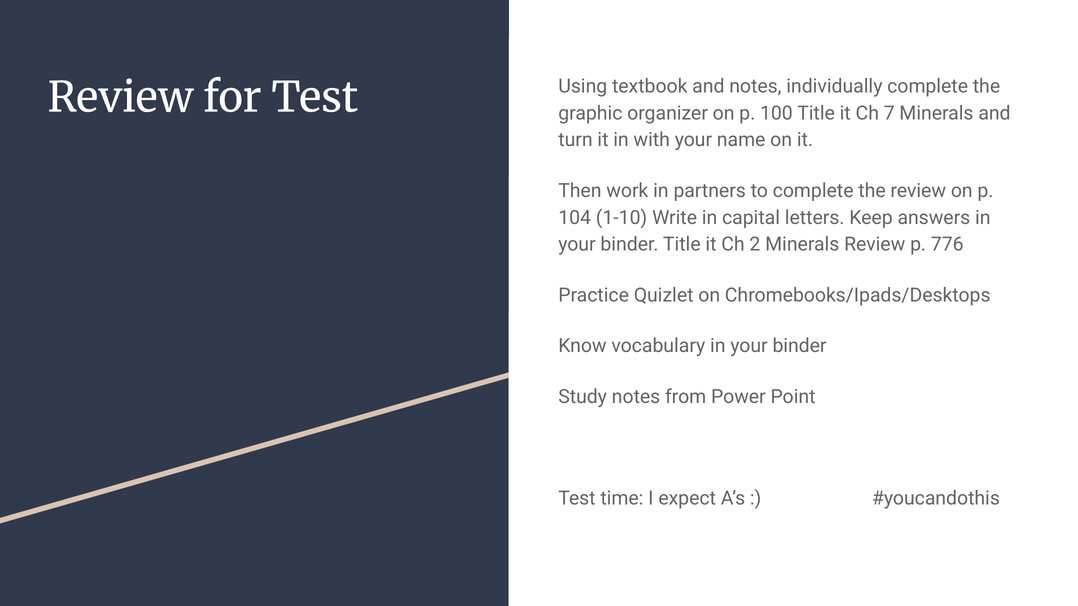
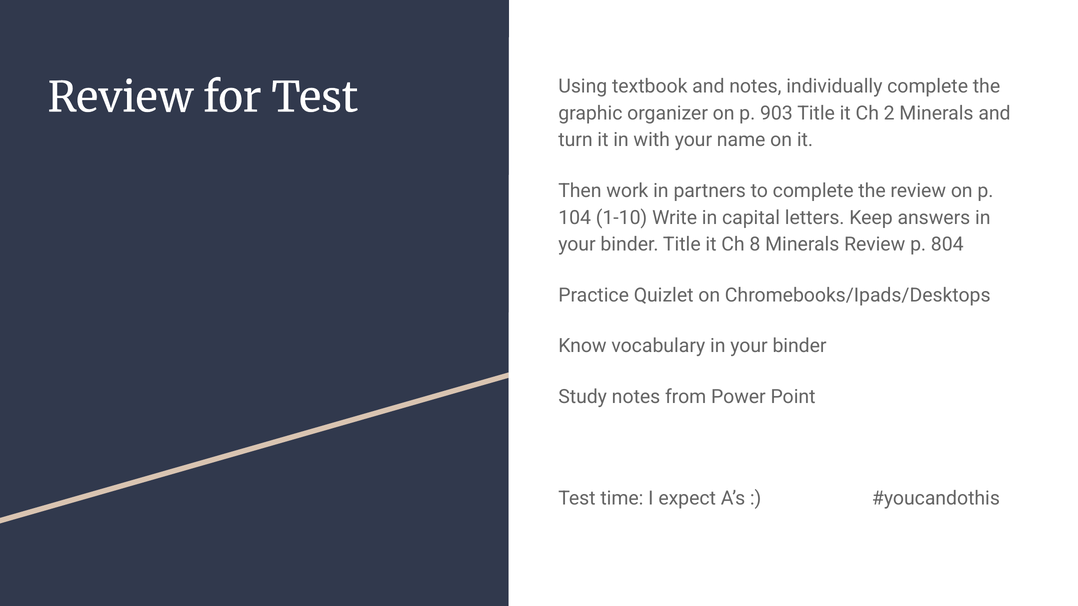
100: 100 -> 903 (776, 113)
7: 7 -> 2 (889, 113)
2: 2 -> 8 (755, 245)
776: 776 -> 804 (947, 245)
